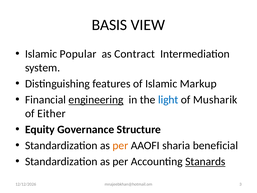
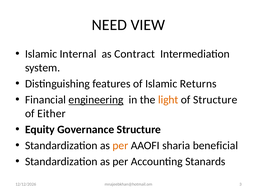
BASIS: BASIS -> NEED (109, 25)
Popular: Popular -> Internal (78, 54)
Markup: Markup -> Returns (198, 84)
light colour: blue -> orange (168, 100)
of Musharik: Musharik -> Structure (215, 100)
Stanards underline: present -> none (205, 161)
